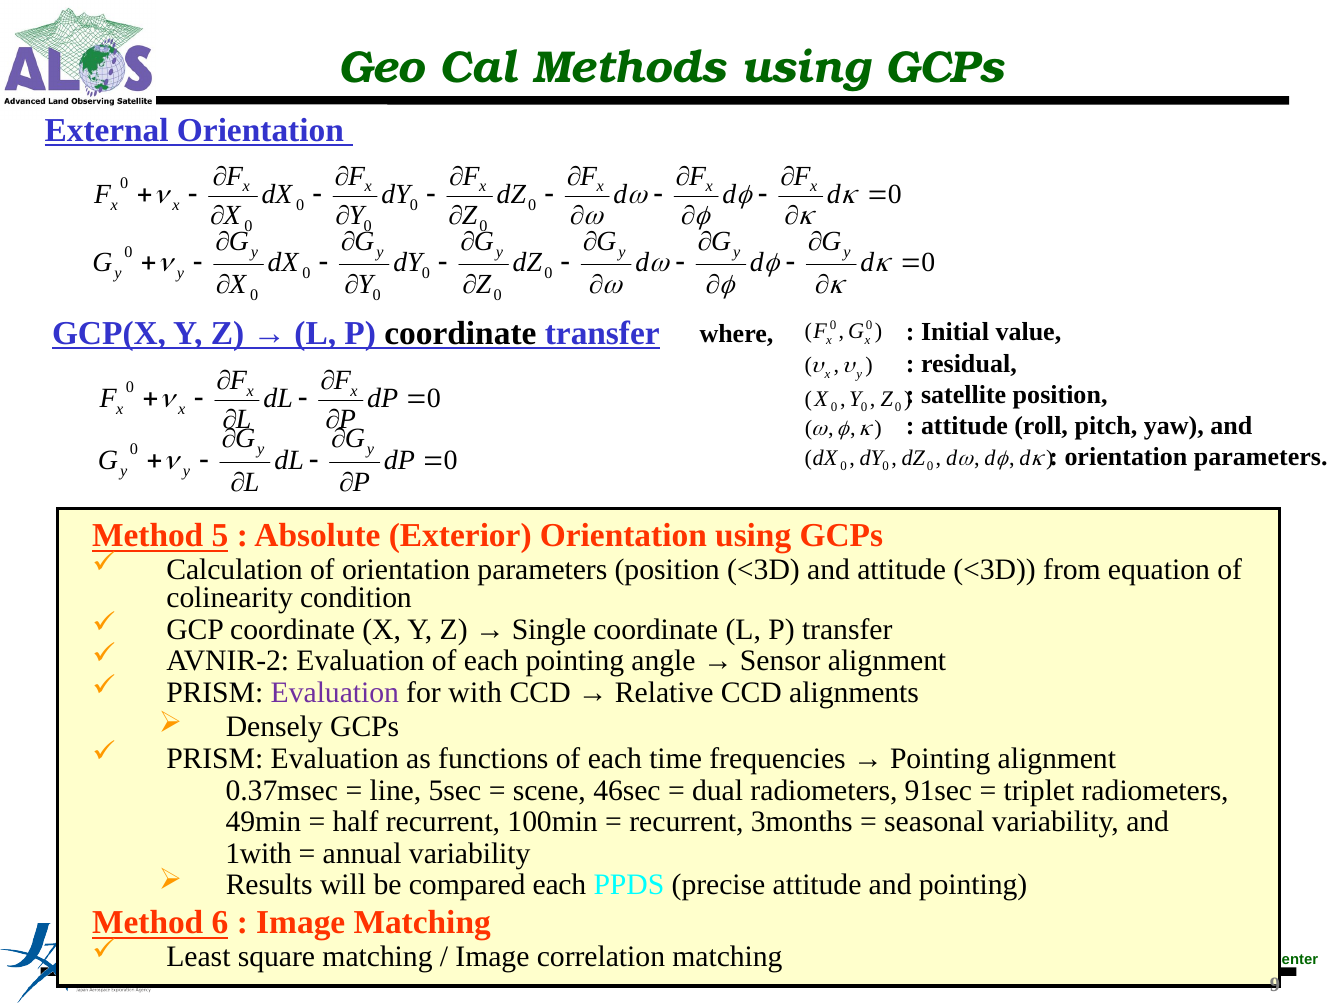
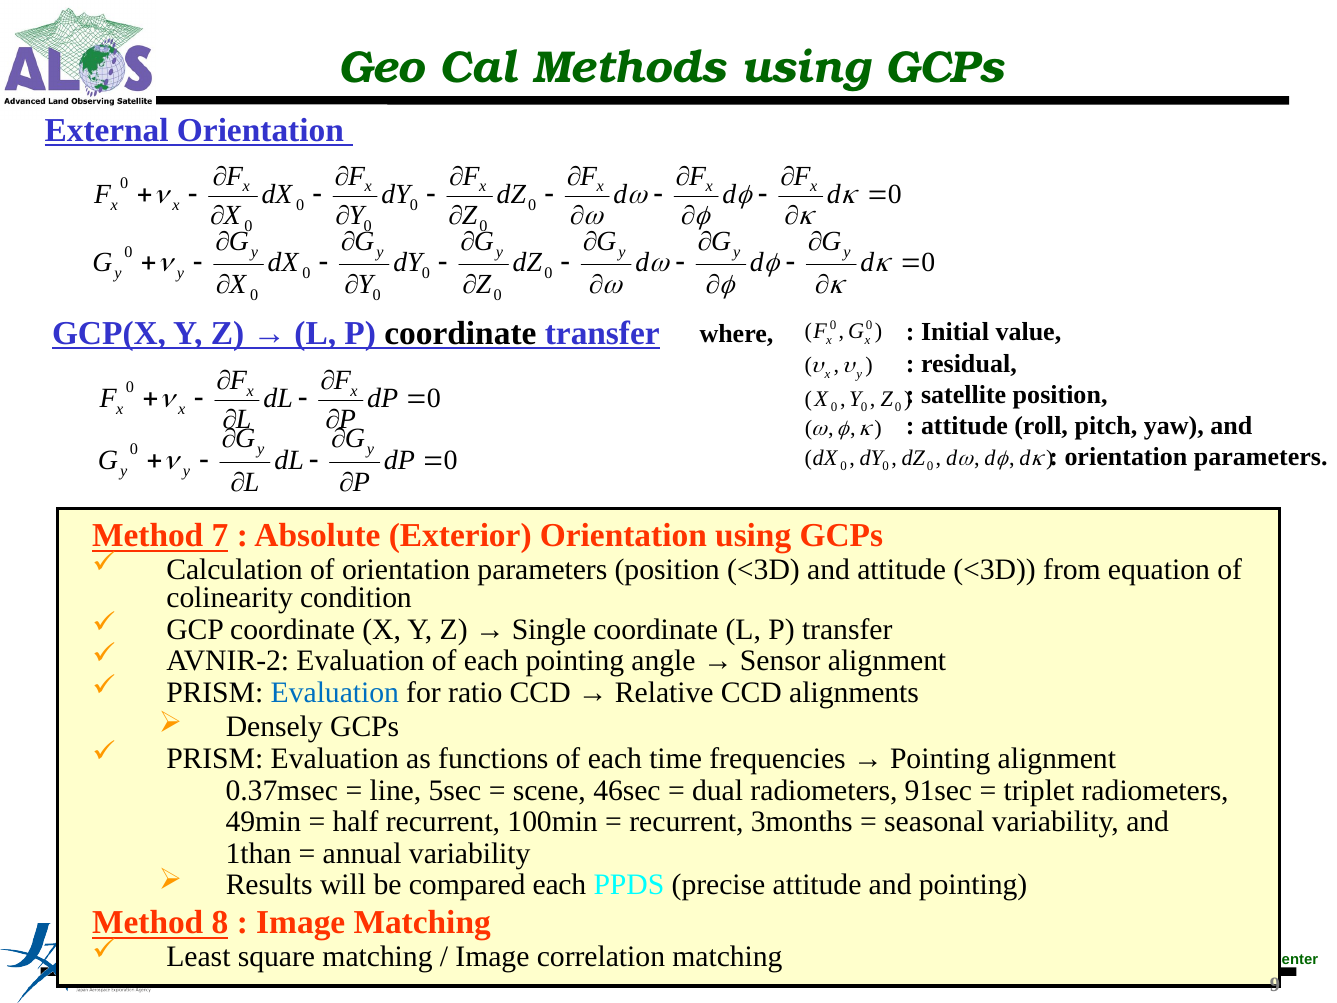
5: 5 -> 7 (220, 536)
Evaluation colour: purple -> blue (335, 692)
with: with -> ratio (475, 692)
1with: 1with -> 1than (258, 853)
6: 6 -> 8 (220, 923)
